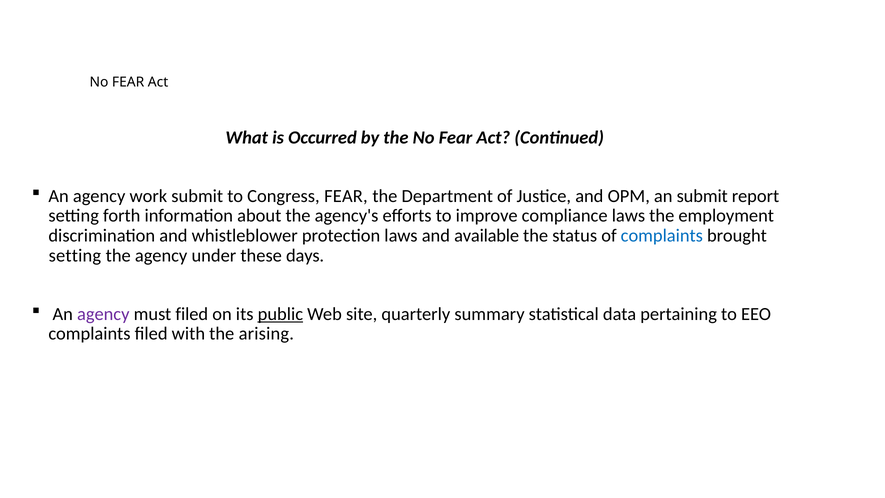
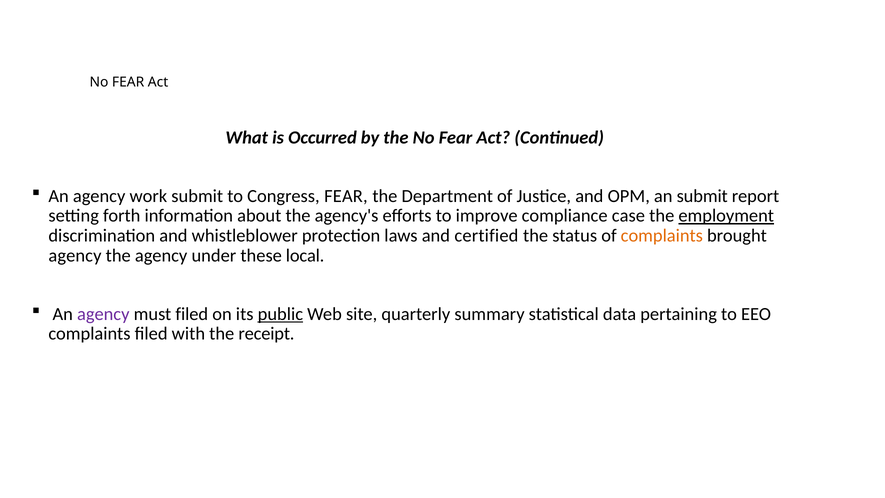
compliance laws: laws -> case (628, 216)
employment underline: none -> present (726, 216)
available: available -> certified (486, 236)
complaints colour: blue -> orange (662, 236)
setting: setting -> agency (75, 256)
days: days -> local (305, 256)
arising: arising -> receipt (266, 334)
